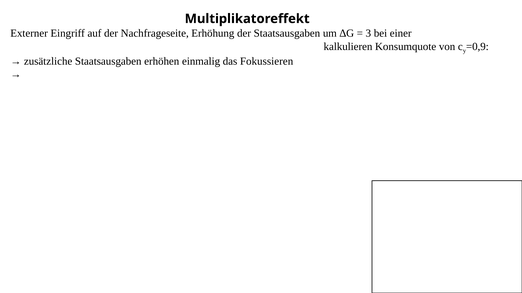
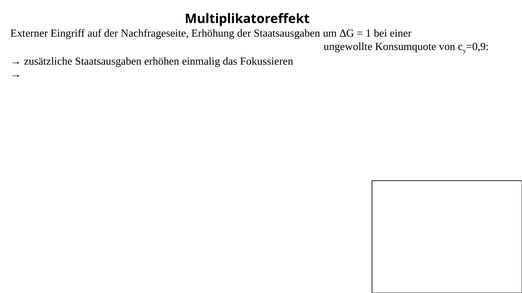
3: 3 -> 1 (368, 33)
kalkulieren: kalkulieren -> ungewollte (348, 47)
